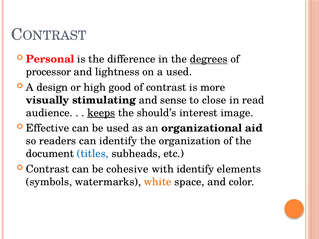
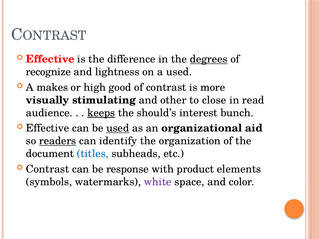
Personal: Personal -> Effective (50, 59)
processor: processor -> recognize (48, 72)
design: design -> makes (52, 87)
sense: sense -> other (173, 100)
image: image -> bunch (237, 113)
used underline: none -> present (118, 128)
readers underline: none -> present (58, 141)
cohesive: cohesive -> response (128, 169)
with identify: identify -> product (195, 169)
white colour: orange -> purple (158, 182)
